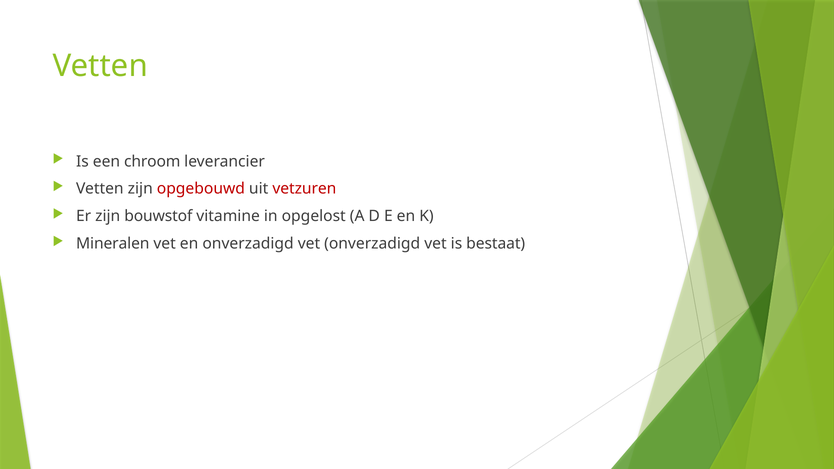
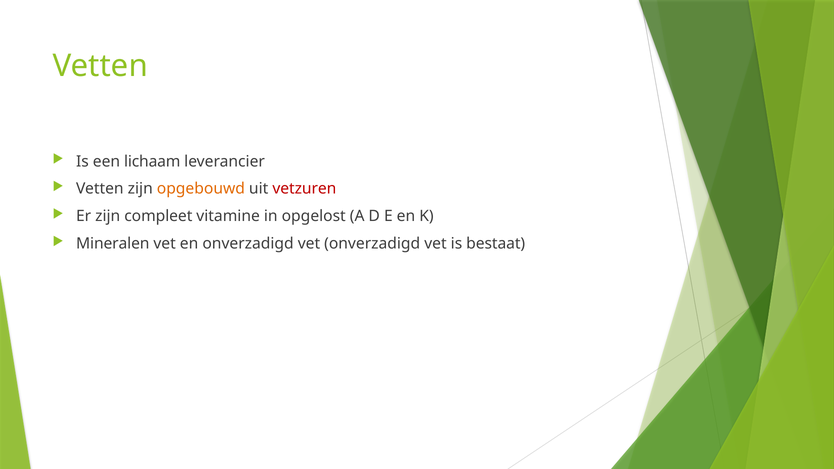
chroom: chroom -> lichaam (152, 161)
opgebouwd colour: red -> orange (201, 189)
bouwstof: bouwstof -> compleet (158, 216)
